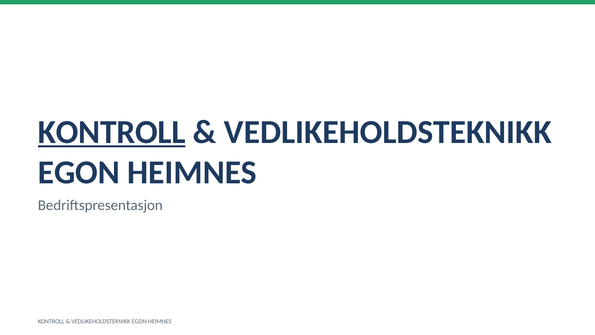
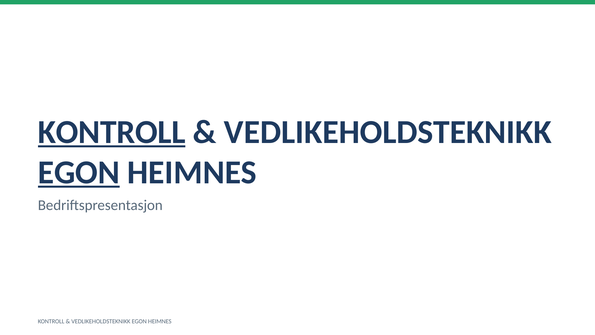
EGON underline: none -> present (79, 172)
